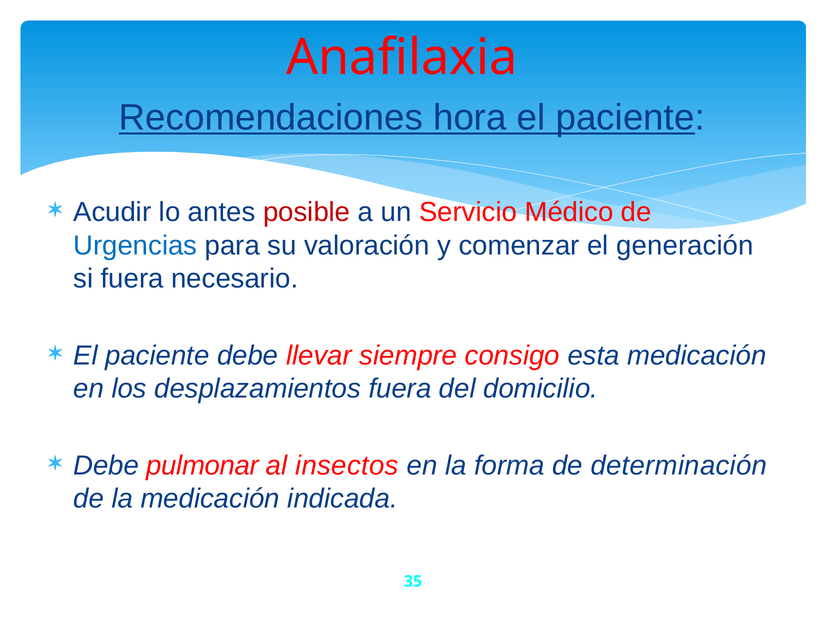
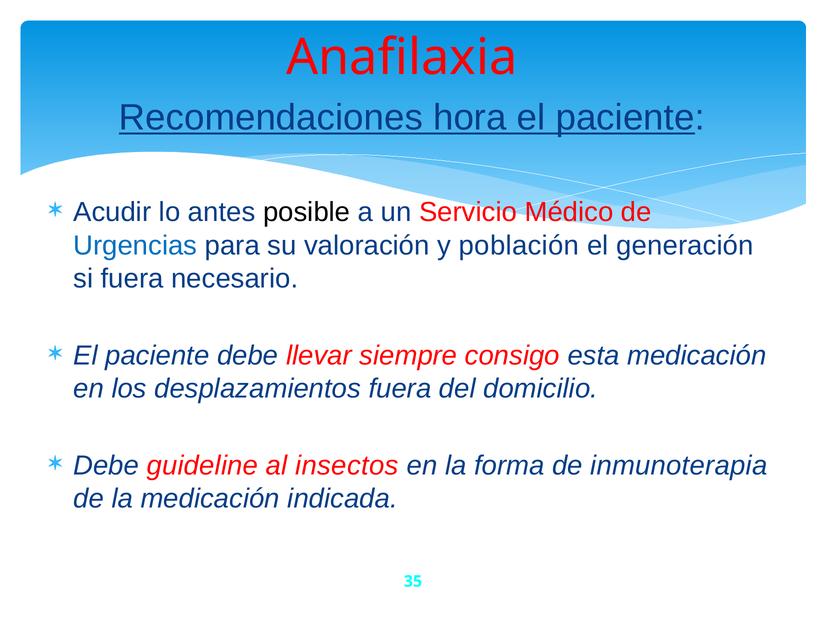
posible colour: red -> black (307, 212)
comenzar: comenzar -> población (519, 245)
pulmonar: pulmonar -> guideline (202, 465)
determinación: determinación -> inmunoterapia (679, 465)
